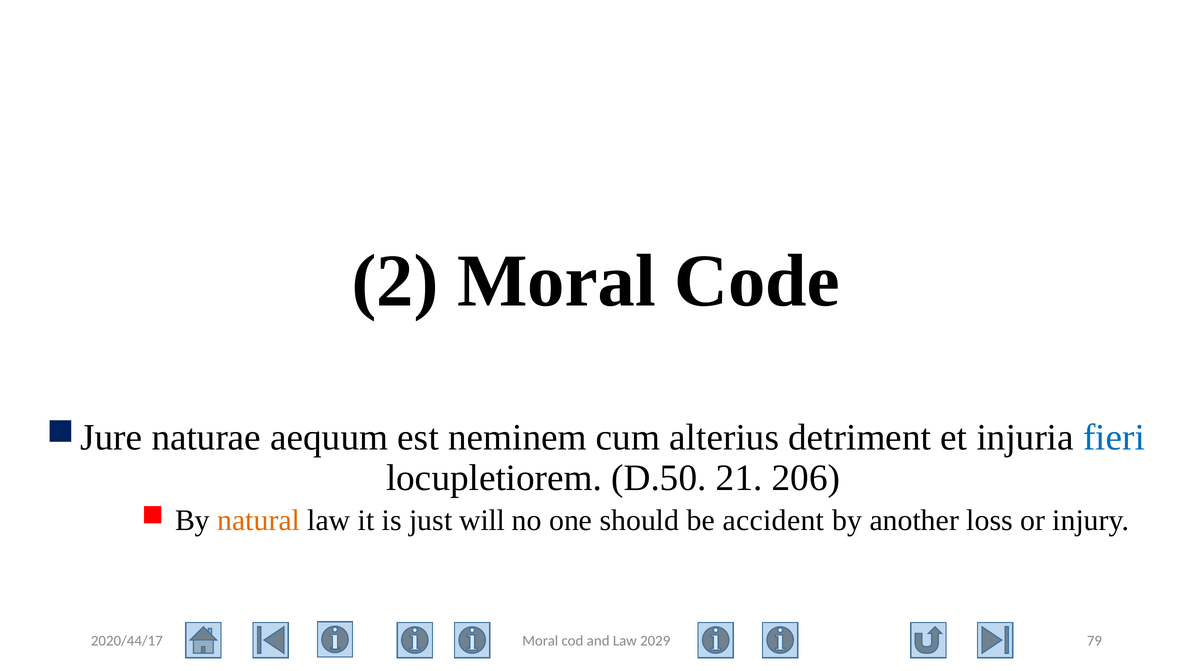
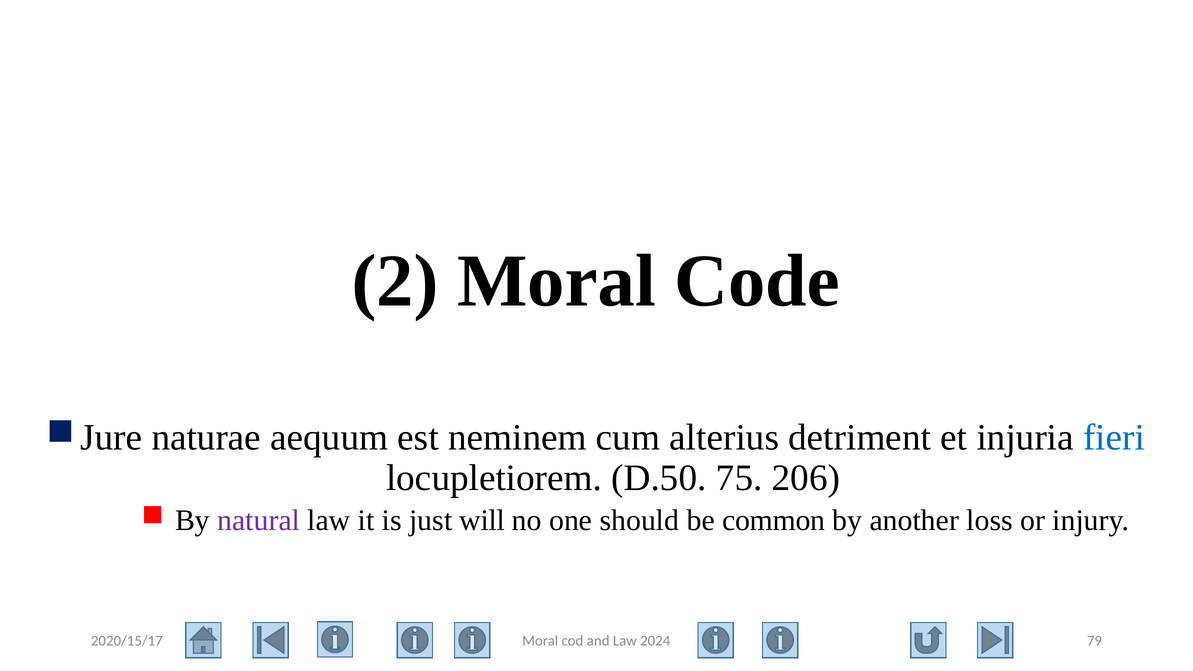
21: 21 -> 75 (739, 478)
natural colour: orange -> purple (259, 520)
accident: accident -> common (774, 520)
2020/44/17: 2020/44/17 -> 2020/15/17 (127, 641)
2029: 2029 -> 2024 (655, 641)
